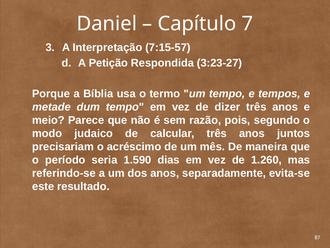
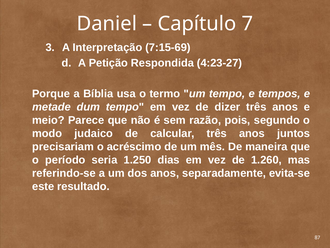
7:15-57: 7:15-57 -> 7:15-69 (168, 47)
3:23-27: 3:23-27 -> 4:23-27 (220, 63)
1.590: 1.590 -> 1.250 (137, 160)
